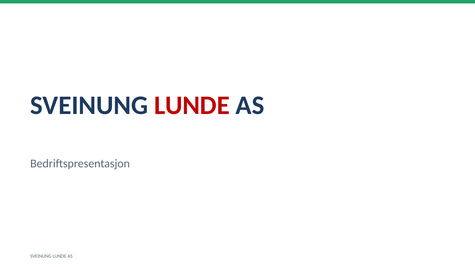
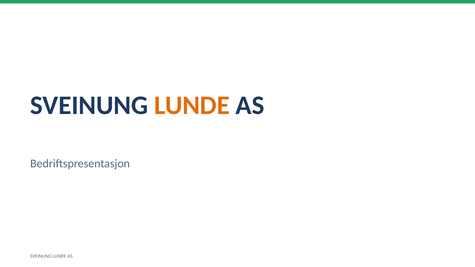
LUNDE colour: red -> orange (192, 105)
